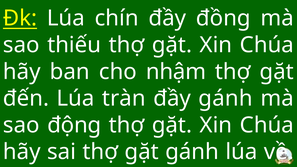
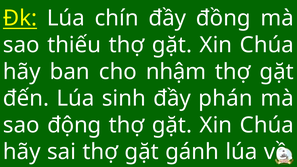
tràn: tràn -> sinh (124, 98)
đầy gánh: gánh -> phán (226, 98)
